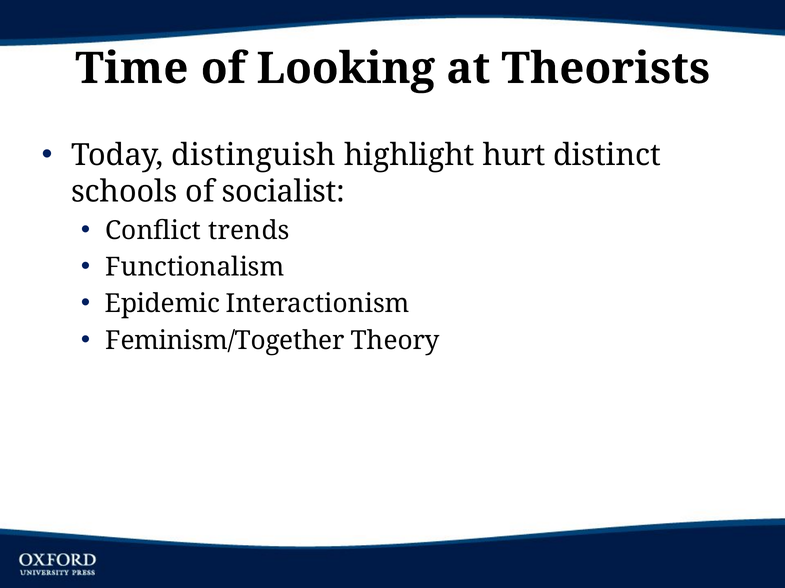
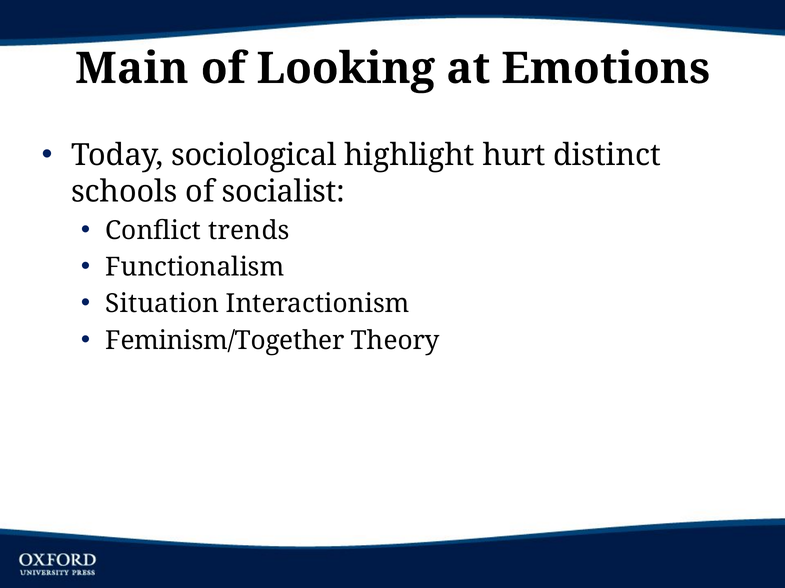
Time: Time -> Main (132, 69)
Theorists: Theorists -> Emotions (606, 69)
distinguish: distinguish -> sociological (254, 155)
Epidemic: Epidemic -> Situation (162, 304)
